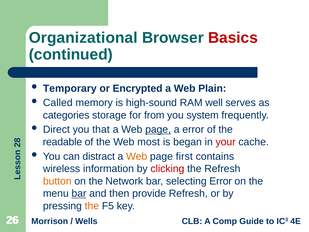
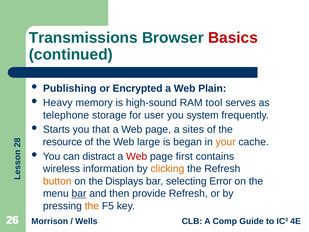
Organizational: Organizational -> Transmissions (83, 38)
Temporary: Temporary -> Publishing (70, 88)
Called: Called -> Heavy (58, 103)
well: well -> tool (214, 103)
categories: categories -> telephone (66, 115)
from: from -> user (154, 115)
Direct: Direct -> Starts (56, 129)
page underline: present -> none (158, 129)
a error: error -> sites (193, 129)
readable: readable -> resource (62, 142)
most: most -> large (149, 142)
your colour: red -> orange (226, 142)
Web colour: orange -> red (137, 156)
clicking colour: red -> orange (167, 169)
Network: Network -> Displays (124, 181)
